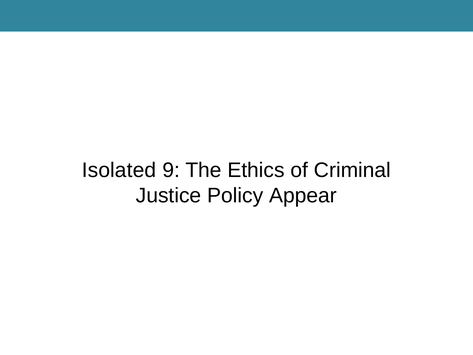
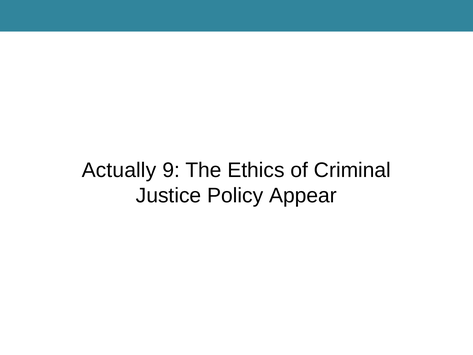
Isolated: Isolated -> Actually (119, 170)
